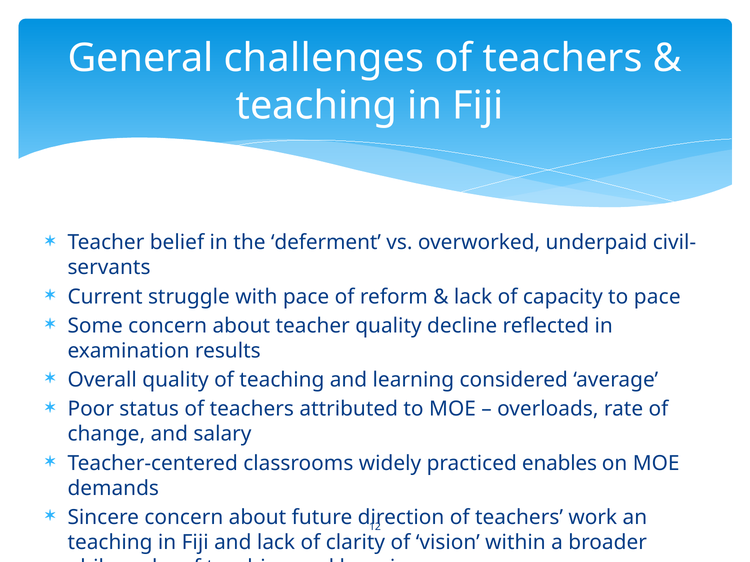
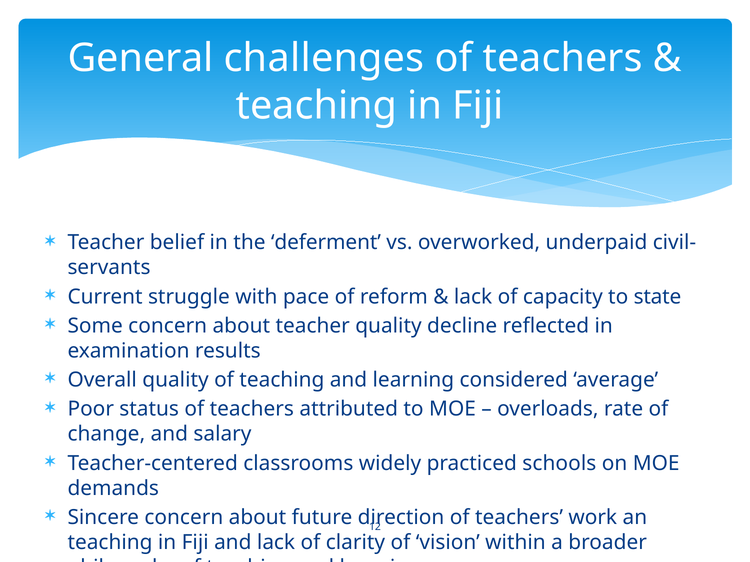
to pace: pace -> state (657, 297)
enables: enables -> schools (559, 464)
